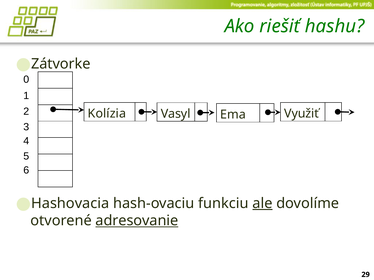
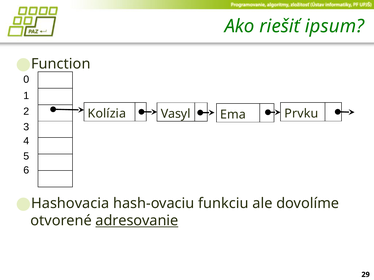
hashu: hashu -> ipsum (335, 26)
Zátvorke: Zátvorke -> Function (61, 64)
Využiť: Využiť -> Prvku (301, 114)
ale underline: present -> none (262, 204)
